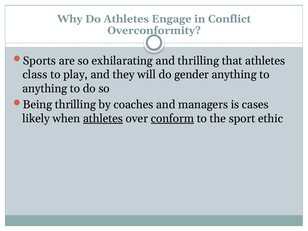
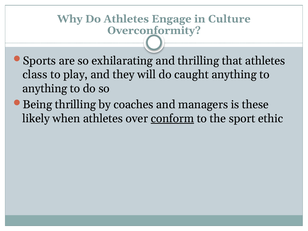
Conflict: Conflict -> Culture (229, 19)
gender: gender -> caught (192, 75)
cases: cases -> these (255, 105)
athletes underline: present -> none (103, 119)
